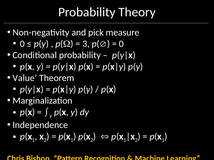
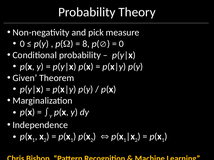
3: 3 -> 8 (86, 44)
Value: Value -> Given (25, 78)
